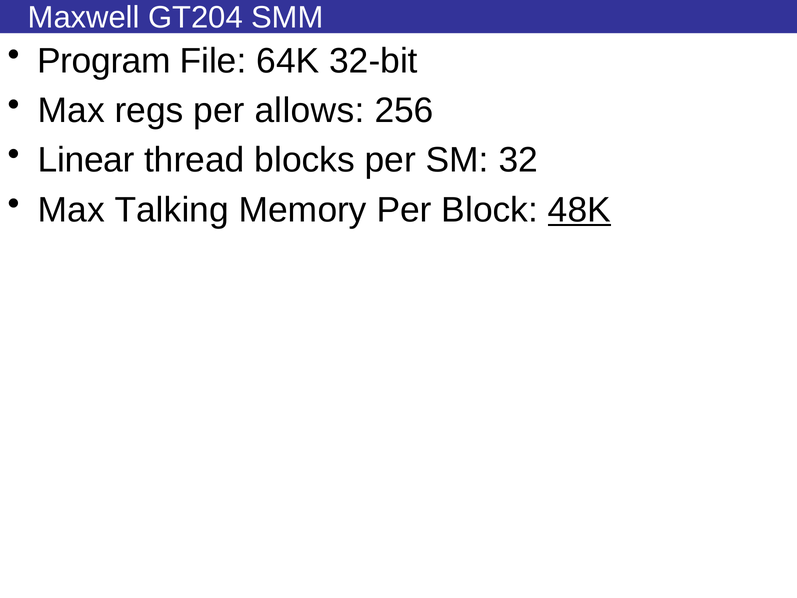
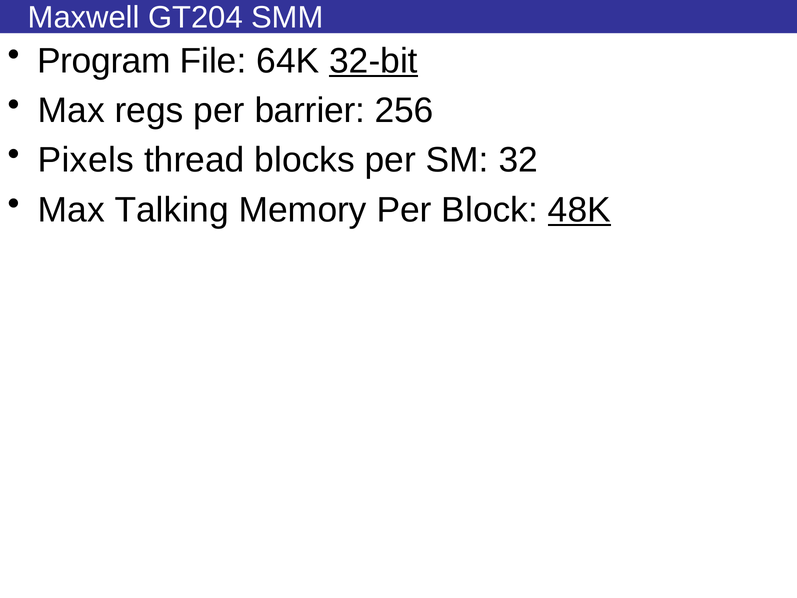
32-bit underline: none -> present (374, 61)
allows: allows -> barrier (310, 111)
Linear: Linear -> Pixels (86, 160)
